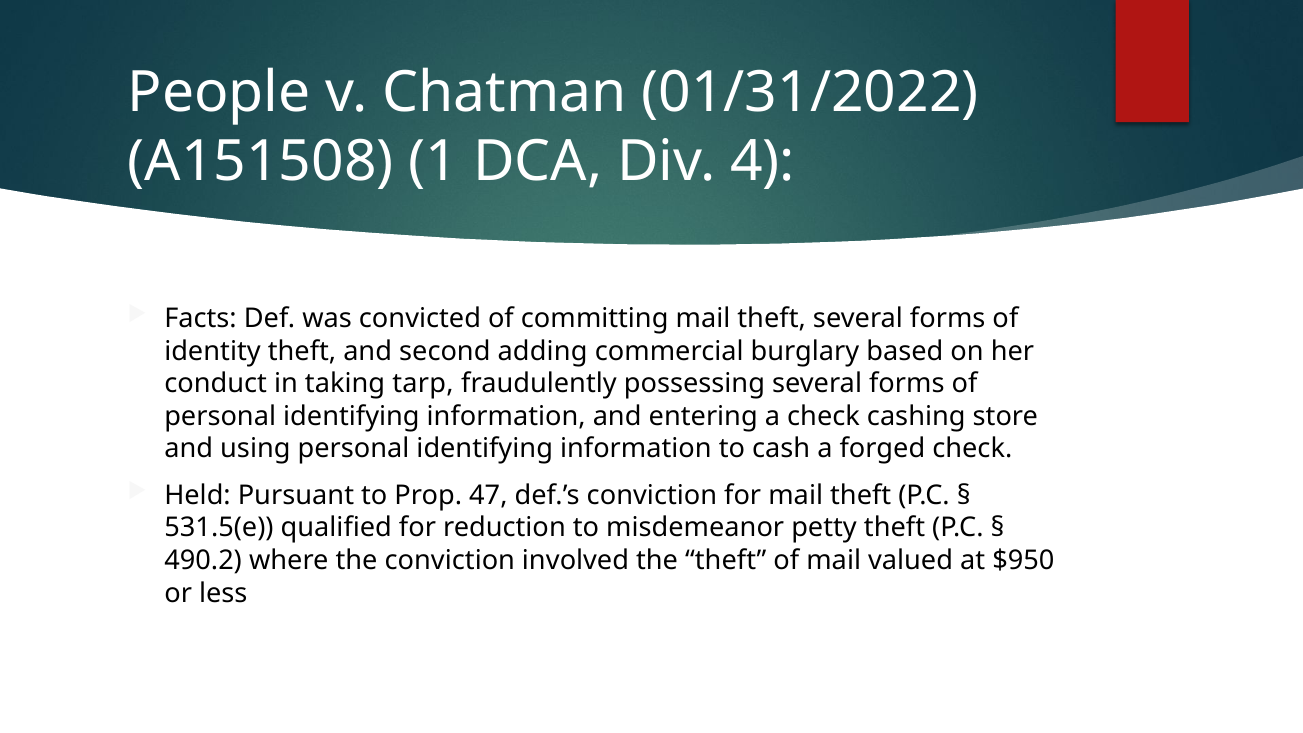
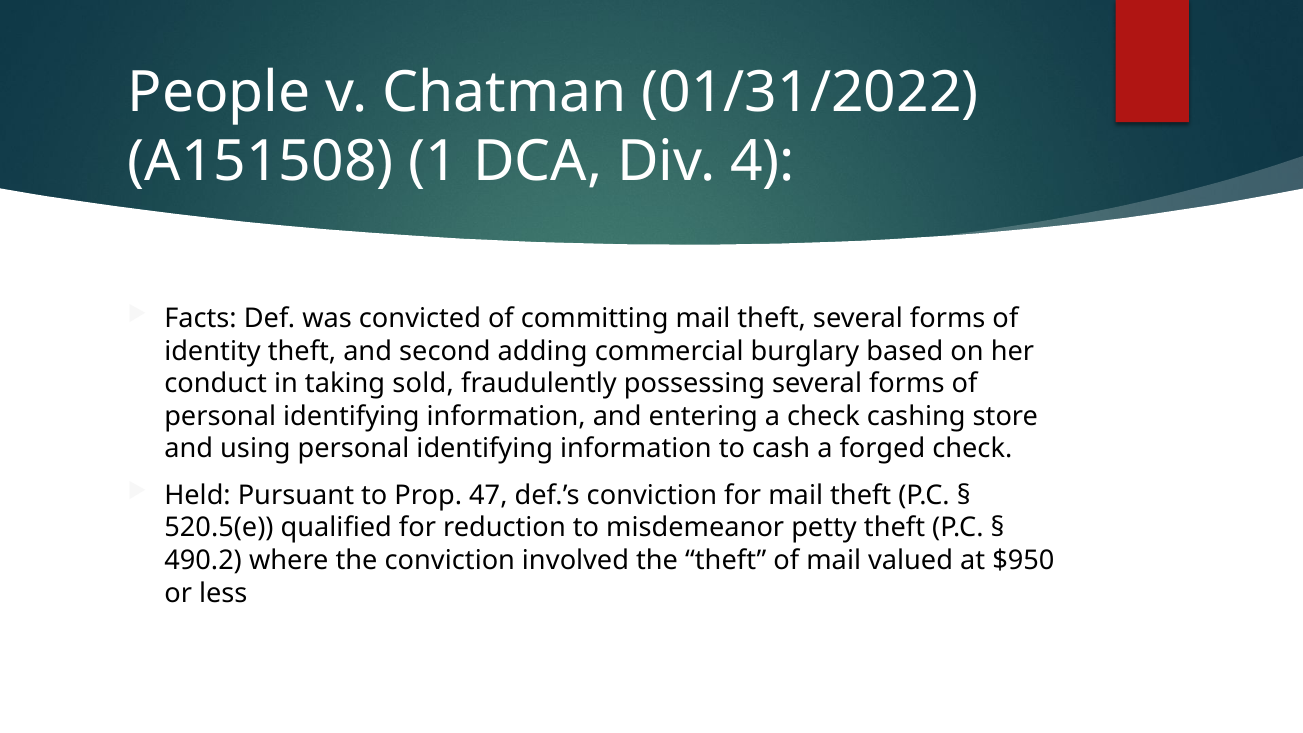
tarp: tarp -> sold (423, 384)
531.5(e: 531.5(e -> 520.5(e (219, 528)
